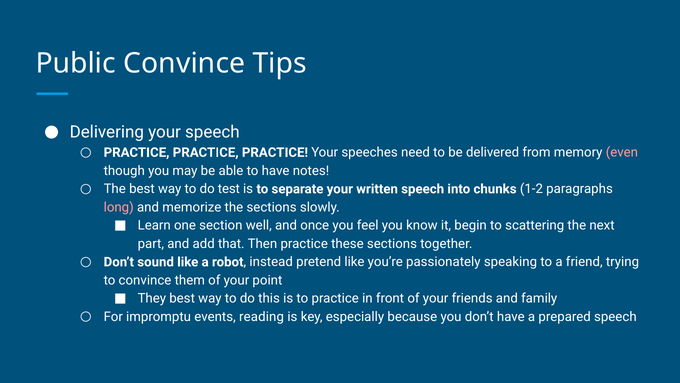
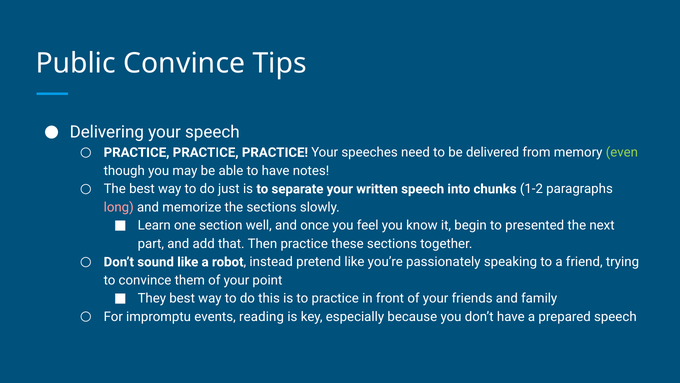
even colour: pink -> light green (622, 152)
test: test -> just (229, 189)
scattering: scattering -> presented (535, 225)
